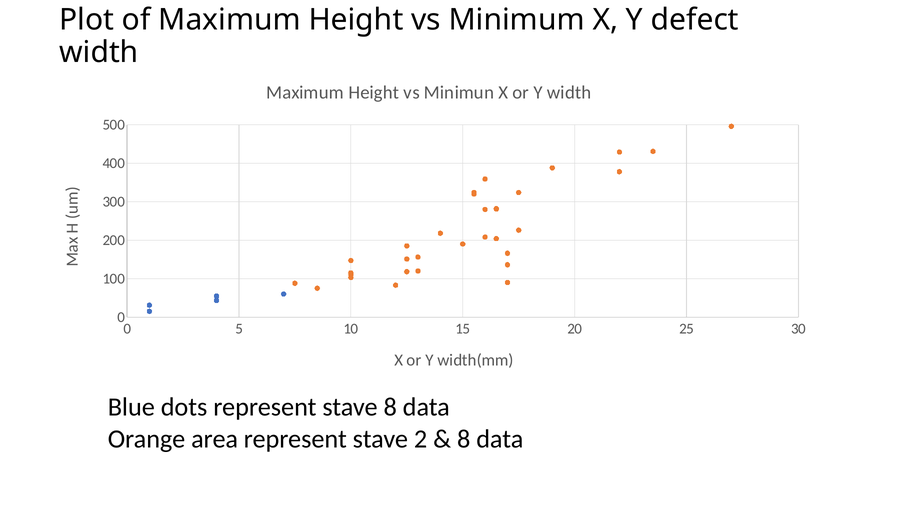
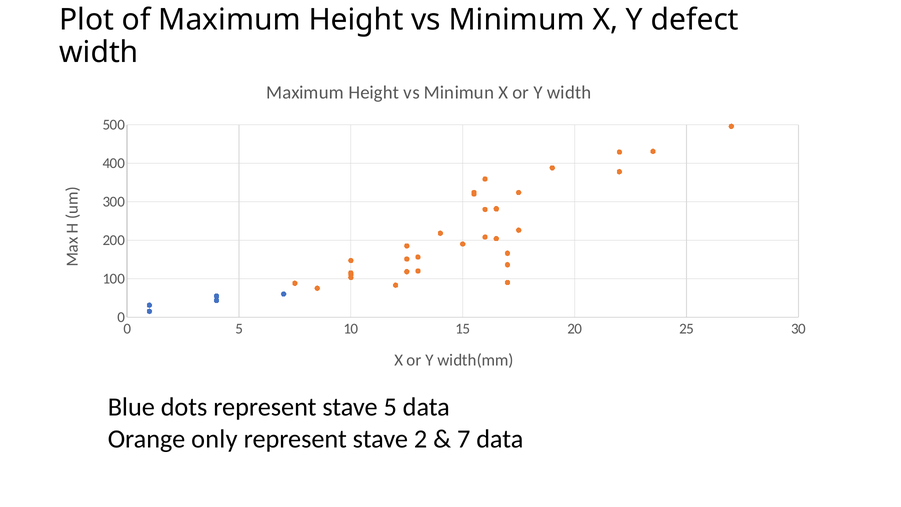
stave 8: 8 -> 5 (390, 407)
area: area -> only (214, 439)
8: 8 -> 7 (464, 439)
